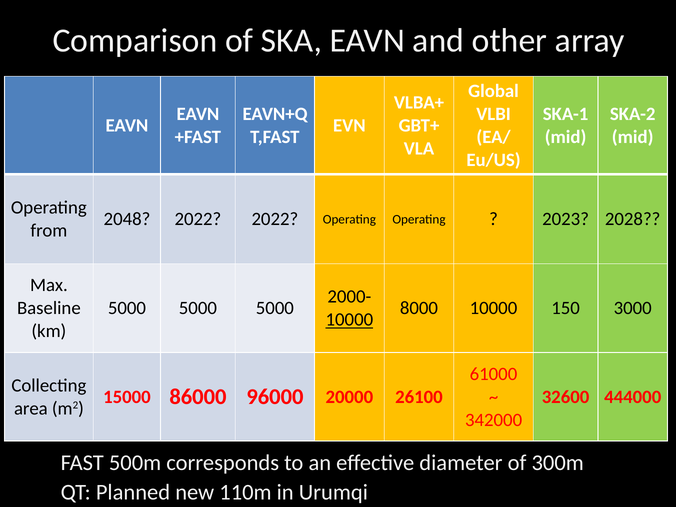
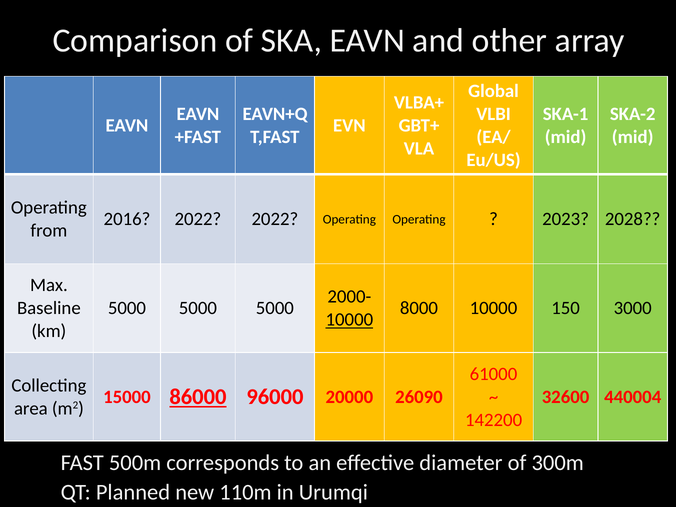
2048: 2048 -> 2016 (127, 219)
86000 underline: none -> present (198, 397)
26100: 26100 -> 26090 (419, 397)
444000: 444000 -> 440004 (633, 397)
342000: 342000 -> 142200 (494, 420)
